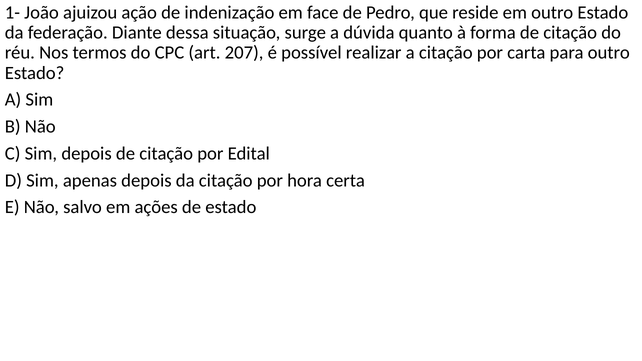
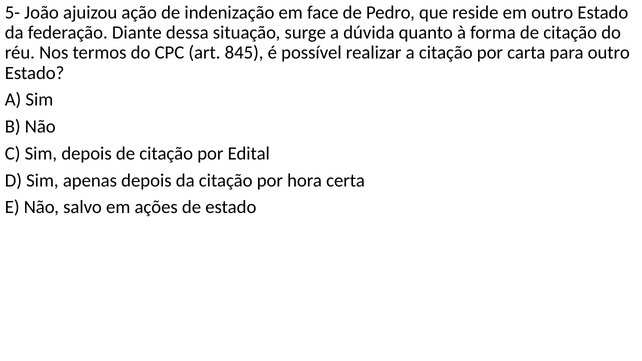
1-: 1- -> 5- (12, 12)
207: 207 -> 845 (244, 53)
